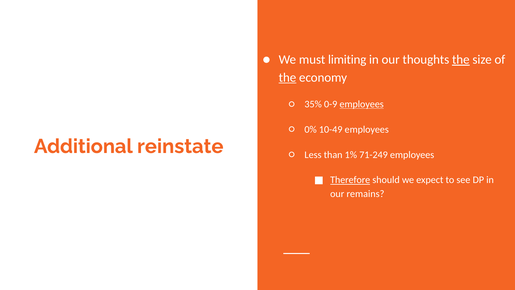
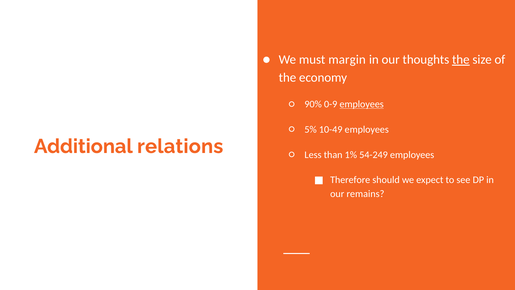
limiting: limiting -> margin (347, 60)
the underline: present -> none (287, 77)
35%: 35% -> 90% (313, 104)
0%: 0% -> 5% (311, 129)
reinstate: reinstate -> relations (180, 146)
71-249: 71-249 -> 54-249 (374, 155)
Therefore underline: present -> none (350, 180)
